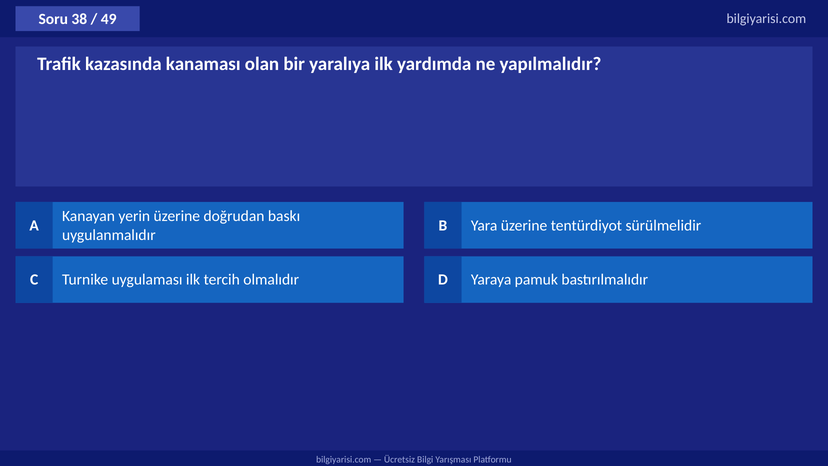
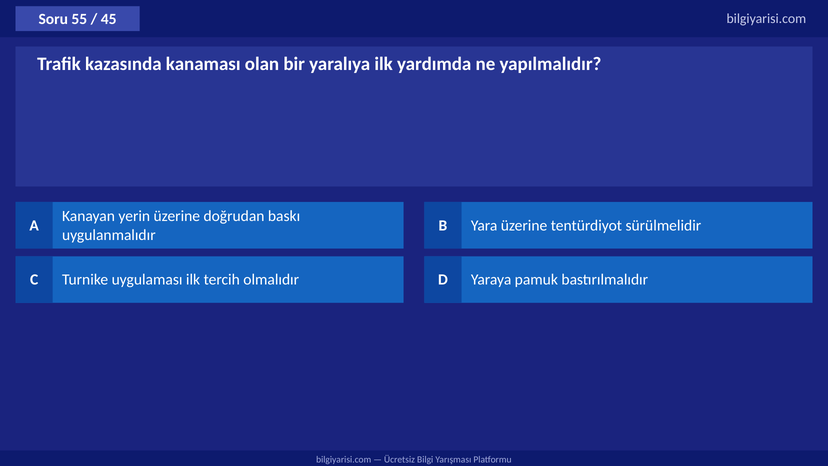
38: 38 -> 55 (79, 19)
49: 49 -> 45 (109, 19)
